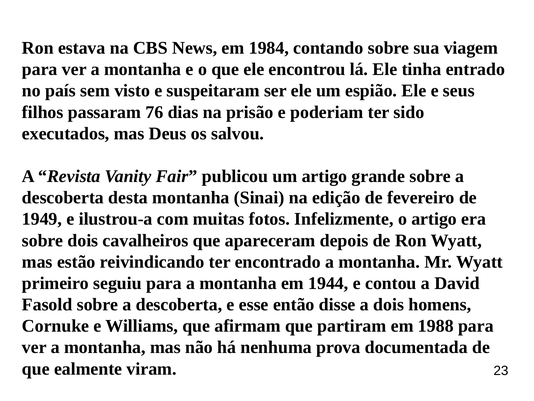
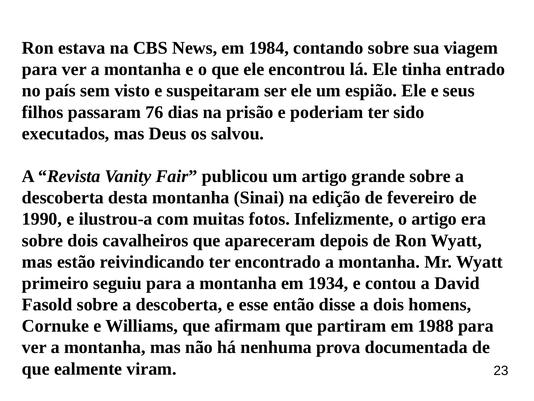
1949: 1949 -> 1990 (42, 219)
1944: 1944 -> 1934 (328, 283)
